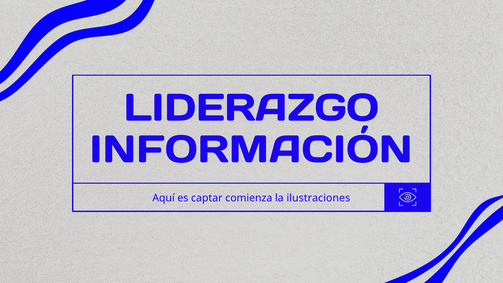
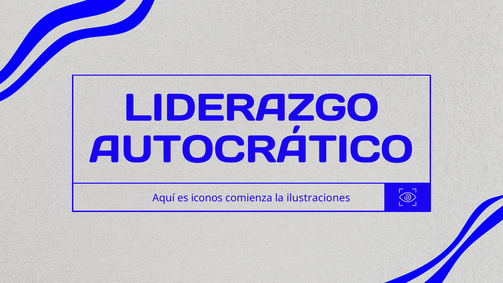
INFORMACIÓN: INFORMACIÓN -> AUTOCRÁTICO (251, 150)
captar: captar -> iconos (207, 198)
